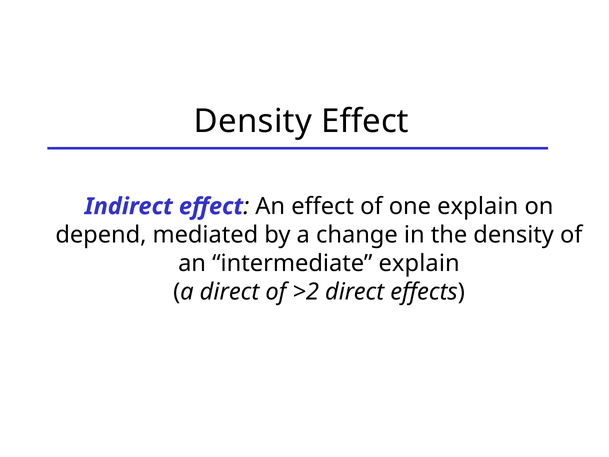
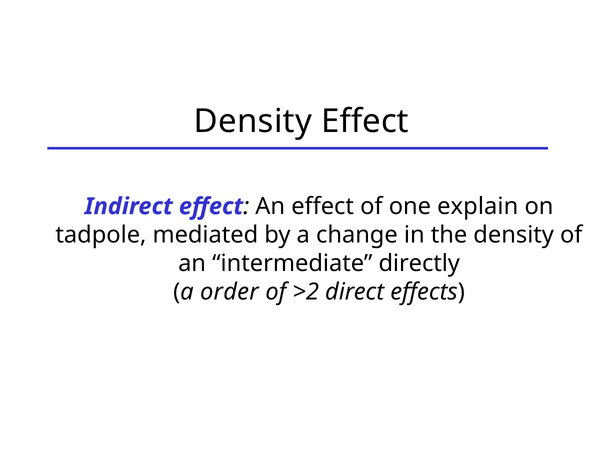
depend: depend -> tadpole (101, 235)
intermediate explain: explain -> directly (419, 263)
a direct: direct -> order (229, 292)
